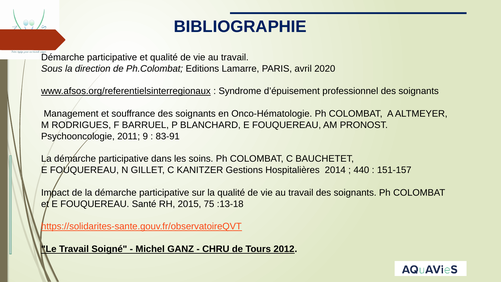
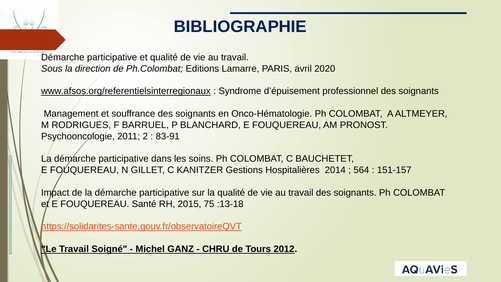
9: 9 -> 2 (145, 136)
440: 440 -> 564 (361, 170)
